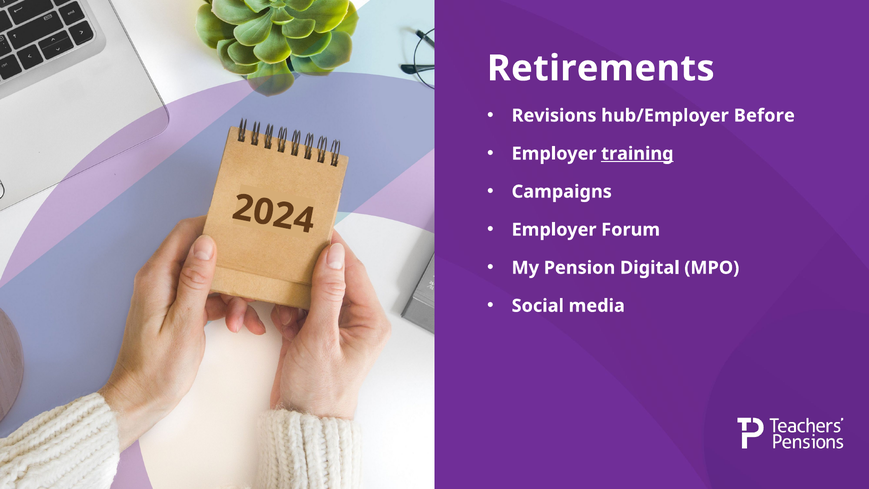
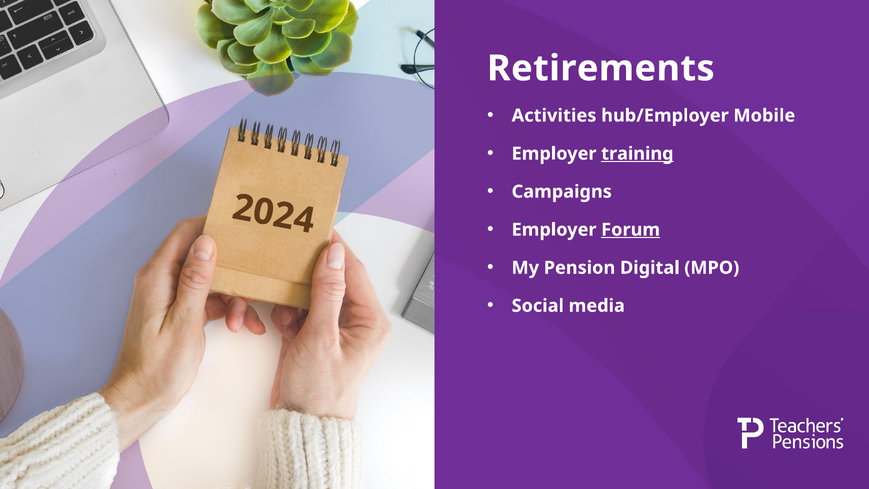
Revisions: Revisions -> Activities (554, 116)
Before: Before -> Mobile (764, 116)
Forum underline: none -> present (631, 230)
